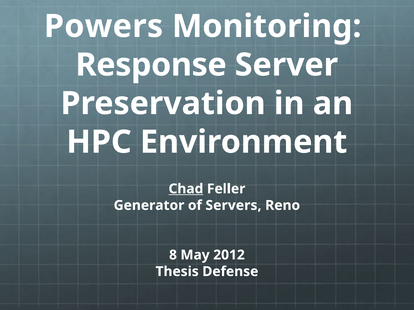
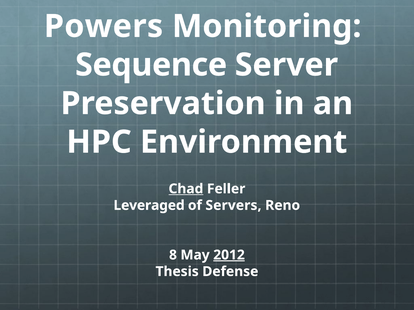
Response: Response -> Sequence (151, 65)
Generator: Generator -> Leveraged (149, 206)
2012 underline: none -> present (229, 255)
